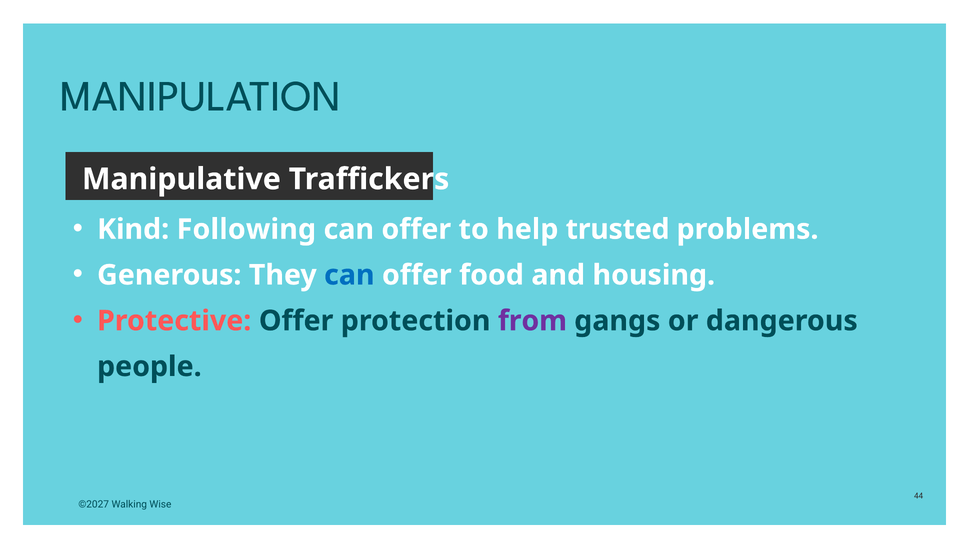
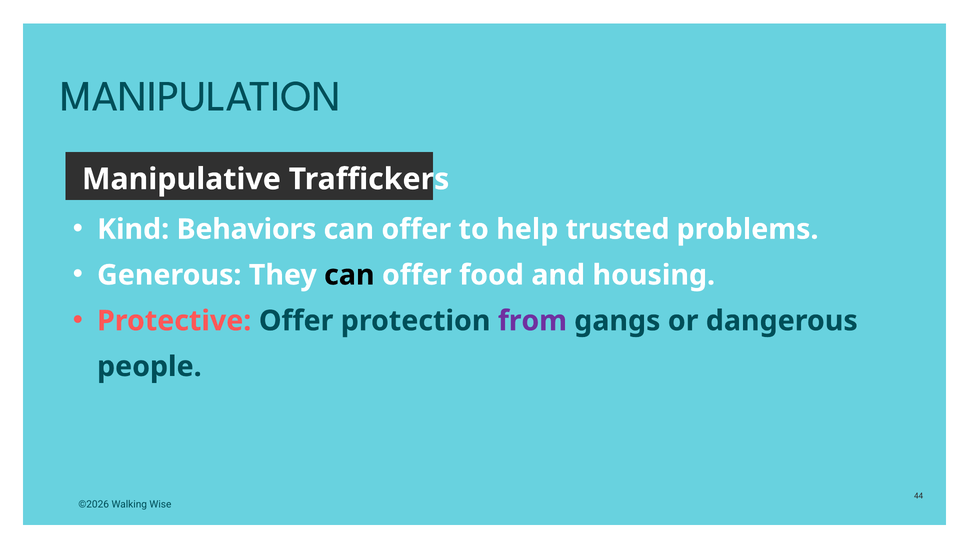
Following: Following -> Behaviors (247, 229)
can colour: blue -> black (349, 275)
©2027: ©2027 -> ©2026 (94, 504)
